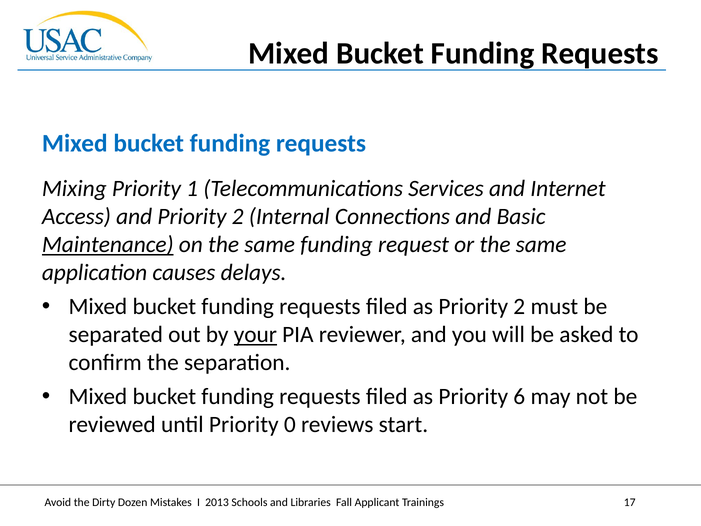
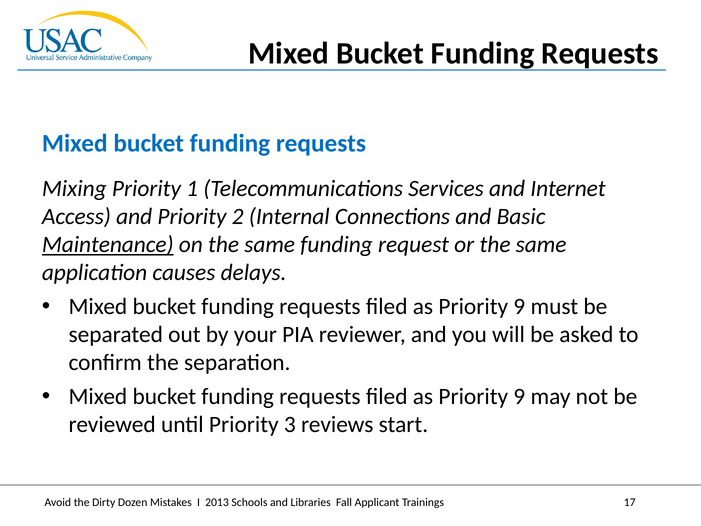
2: 2 -> 9 (519, 307)
your underline: present -> none (255, 335)
6: 6 -> 9 (519, 396)
0: 0 -> 3 (290, 425)
